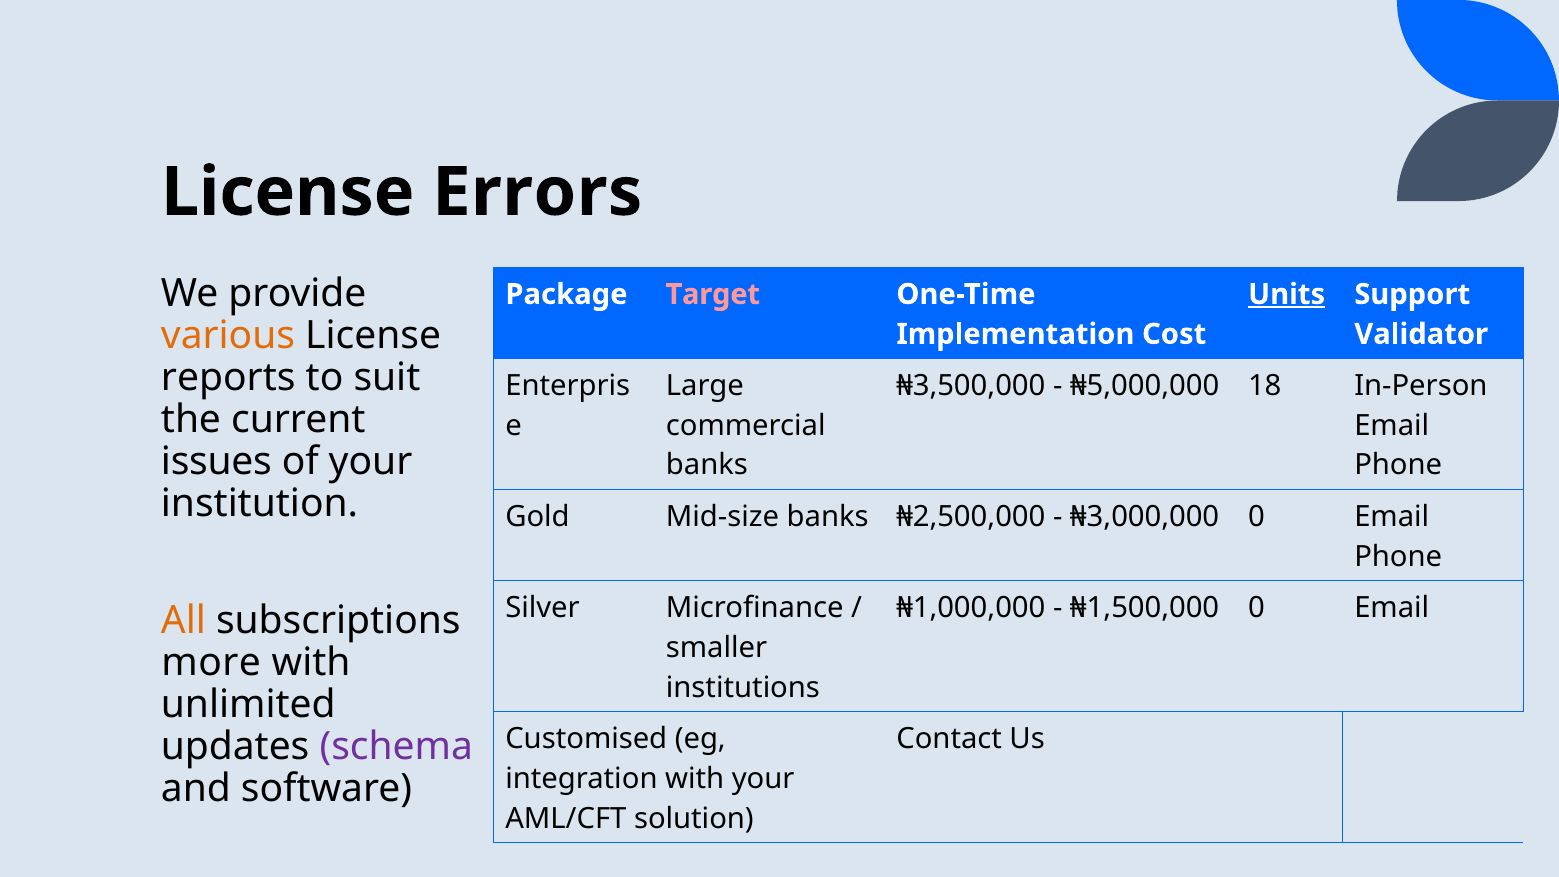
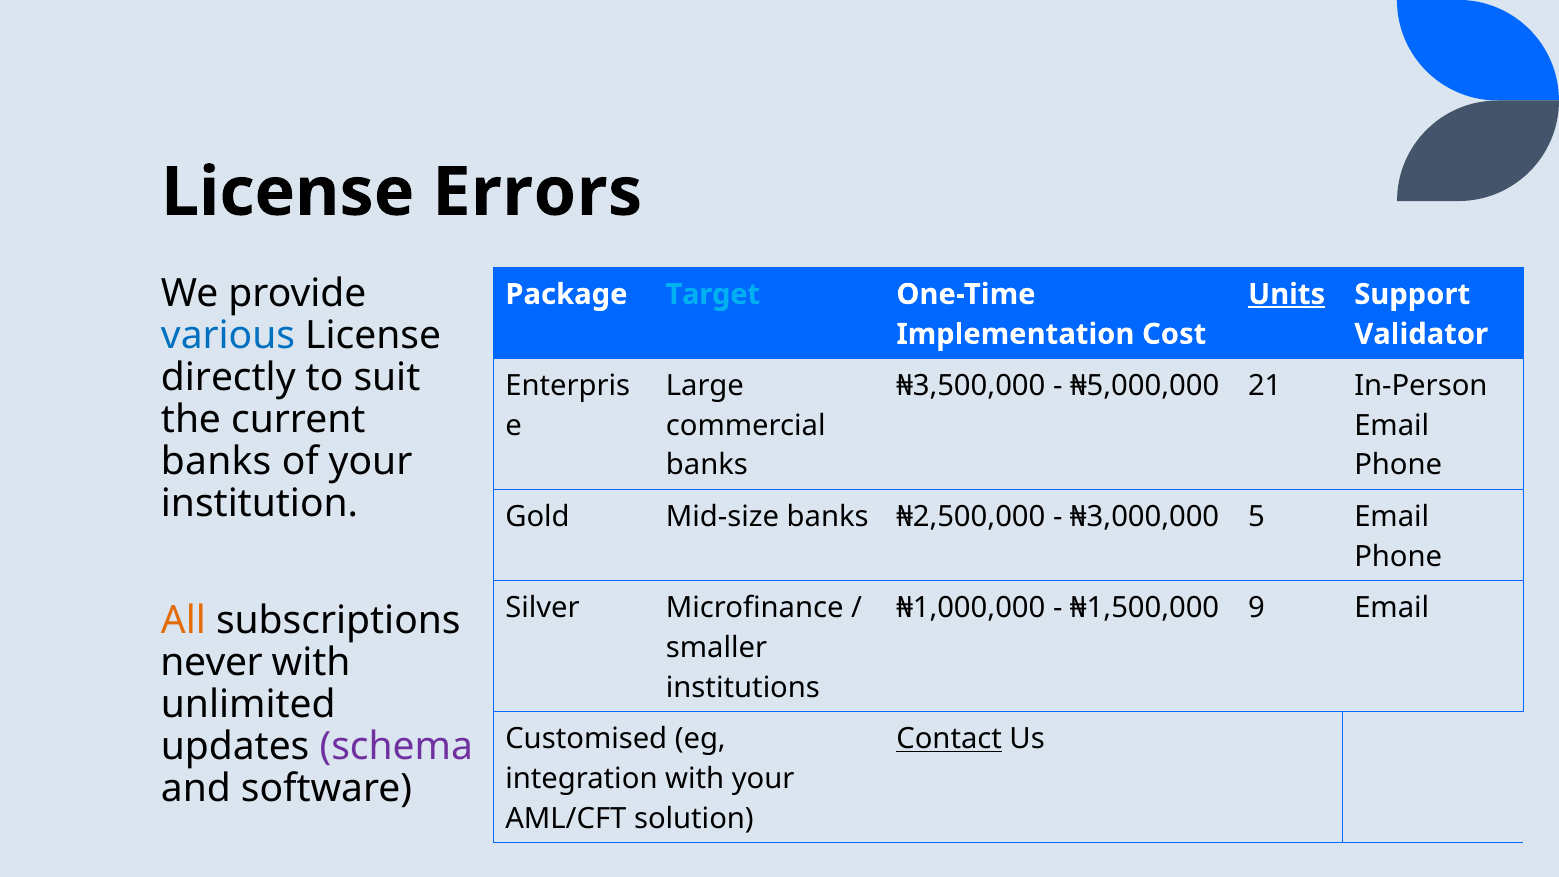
Target colour: pink -> light blue (713, 294)
various colour: orange -> blue (228, 336)
reports: reports -> directly (228, 378)
18: 18 -> 21 (1265, 386)
issues: issues -> banks (216, 462)
₦3,000,000 0: 0 -> 5 (1256, 517)
₦1,500,000 0: 0 -> 9 (1256, 608)
more: more -> never (212, 663)
Contact underline: none -> present (949, 739)
